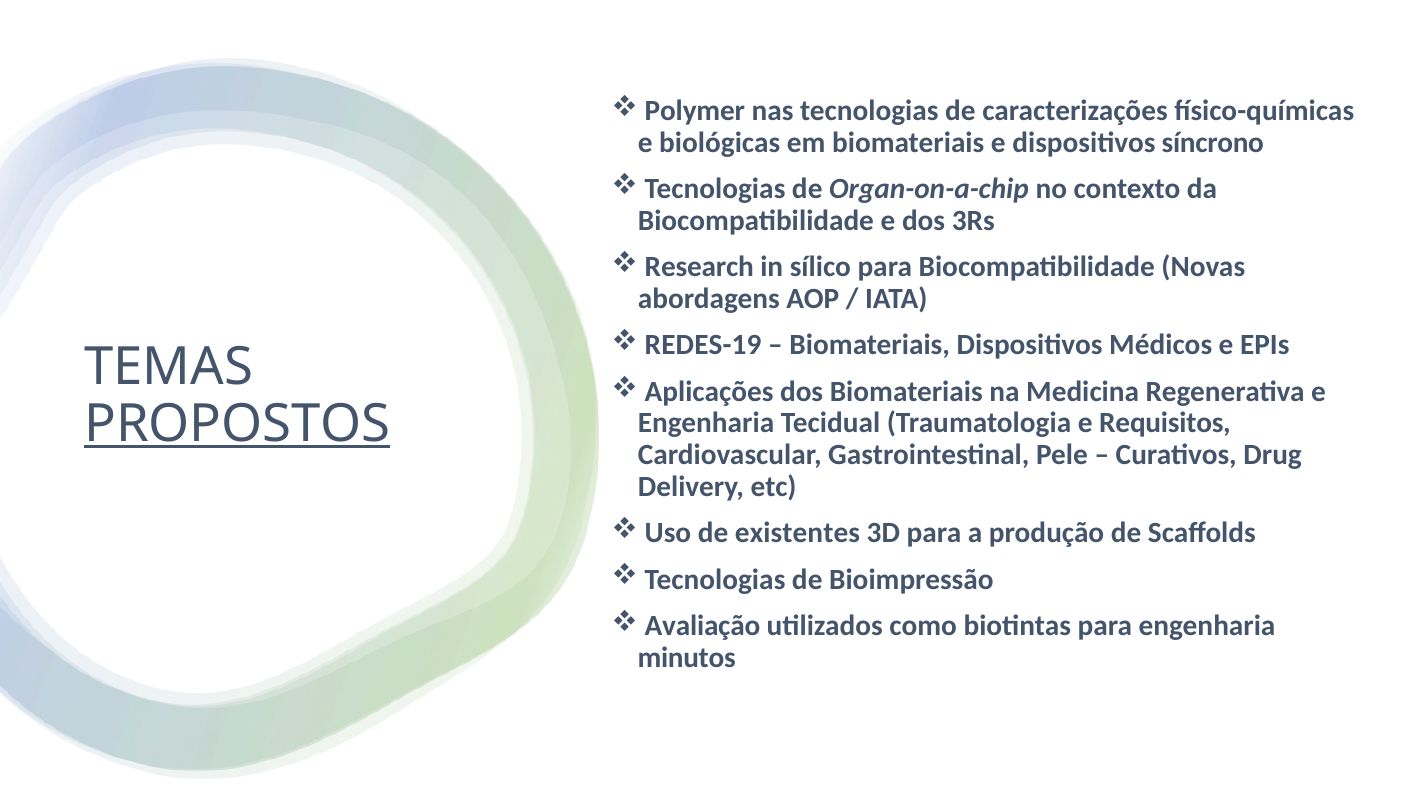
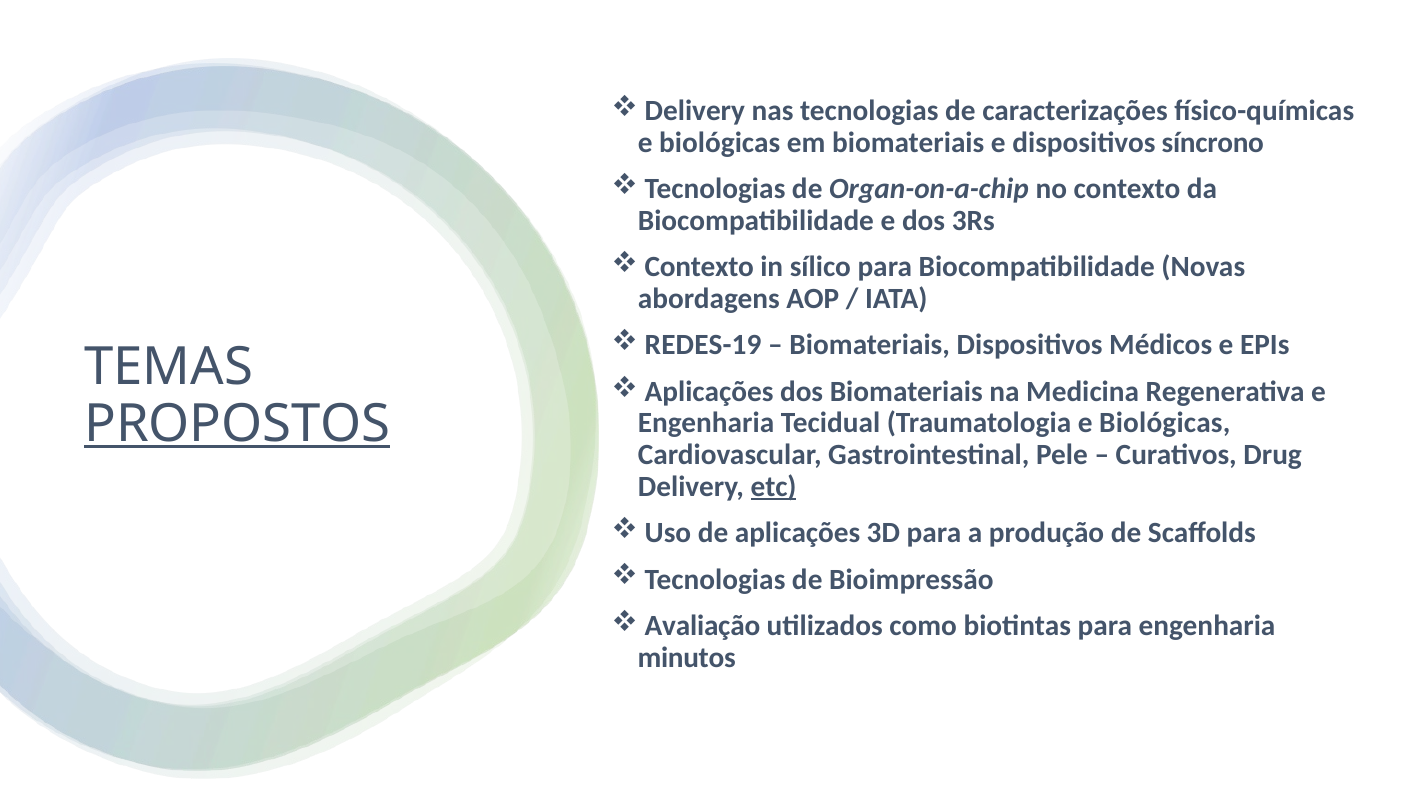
Polymer: Polymer -> Delivery (695, 111)
Research: Research -> Contexto (699, 267)
Traumatologia e Requisitos: Requisitos -> Biológicas (1165, 423)
etc underline: none -> present (774, 486)
de existentes: existentes -> aplicações (798, 533)
